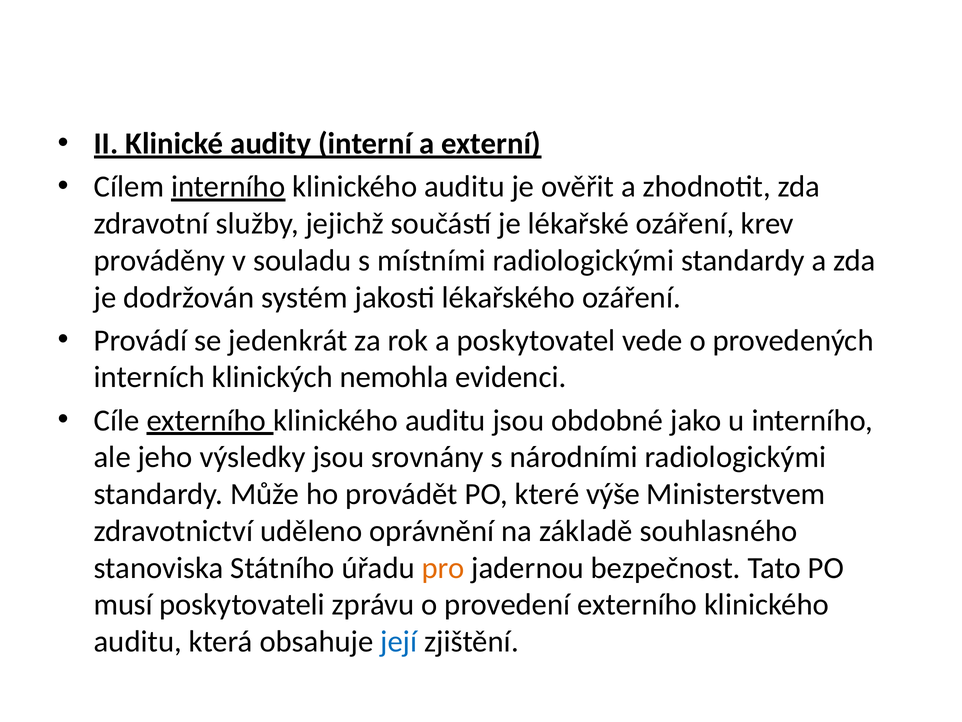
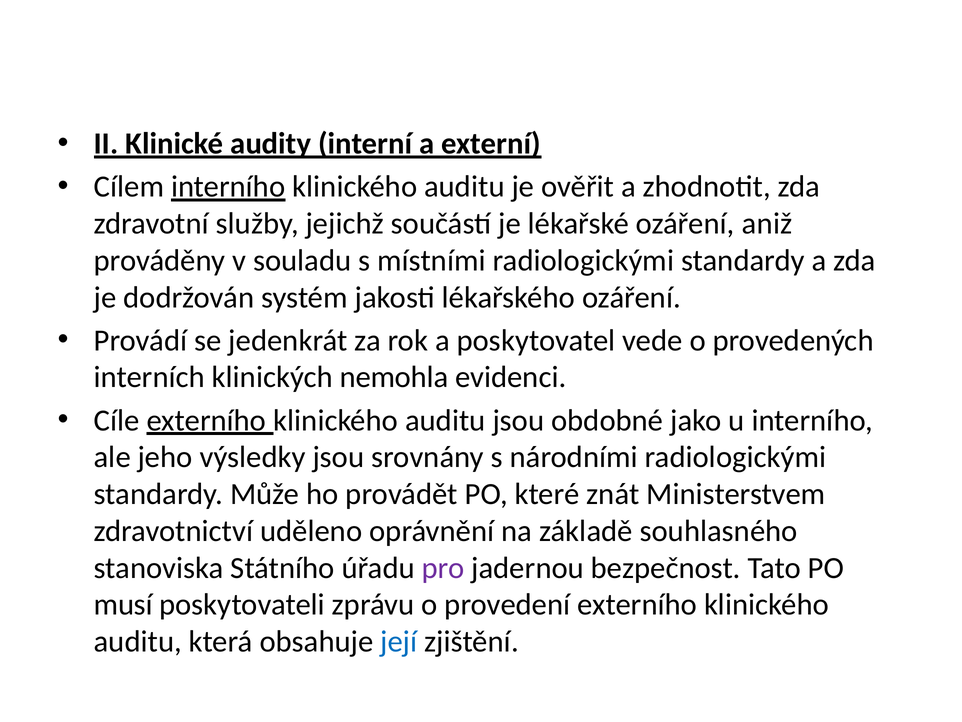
krev: krev -> aniž (767, 224)
výše: výše -> znát (613, 494)
pro colour: orange -> purple (443, 567)
